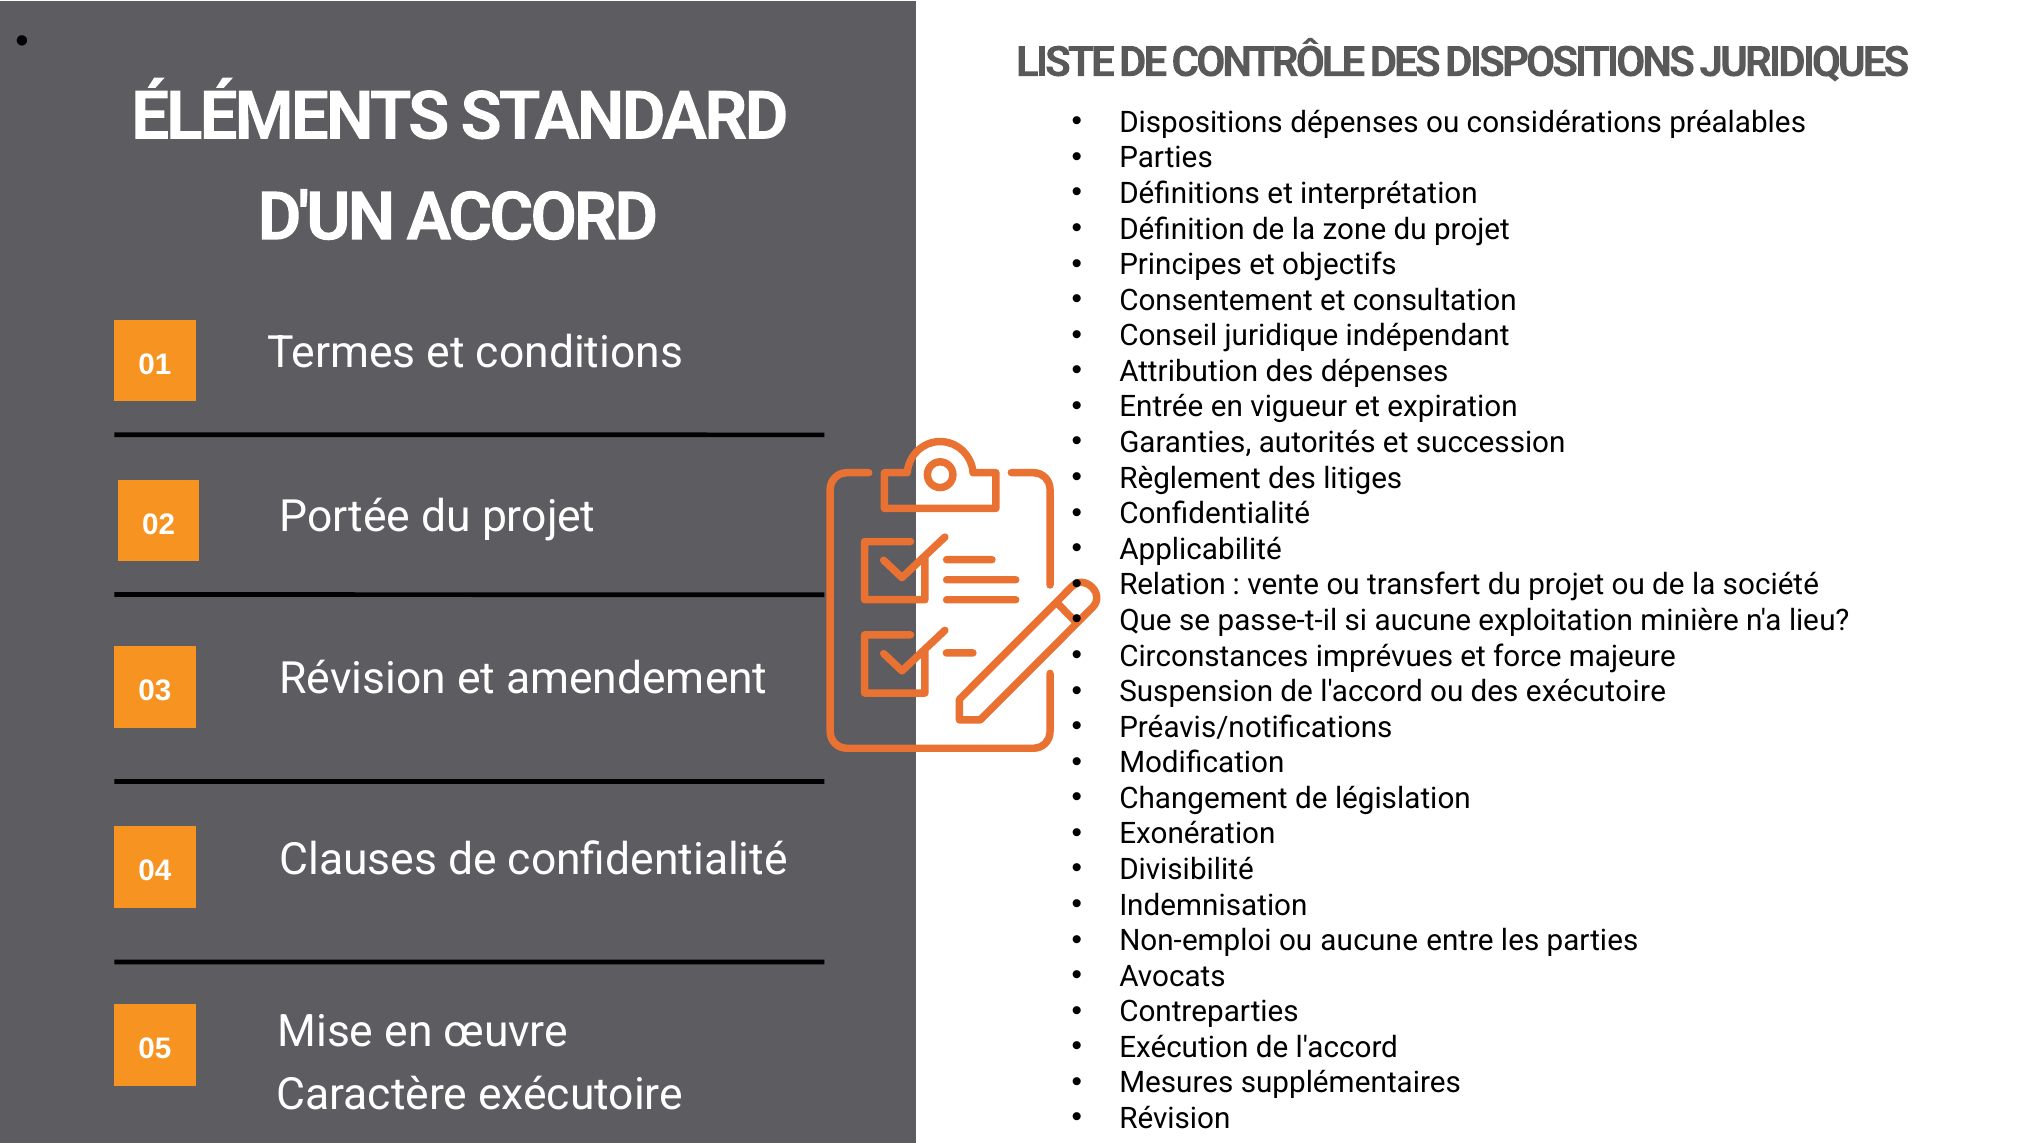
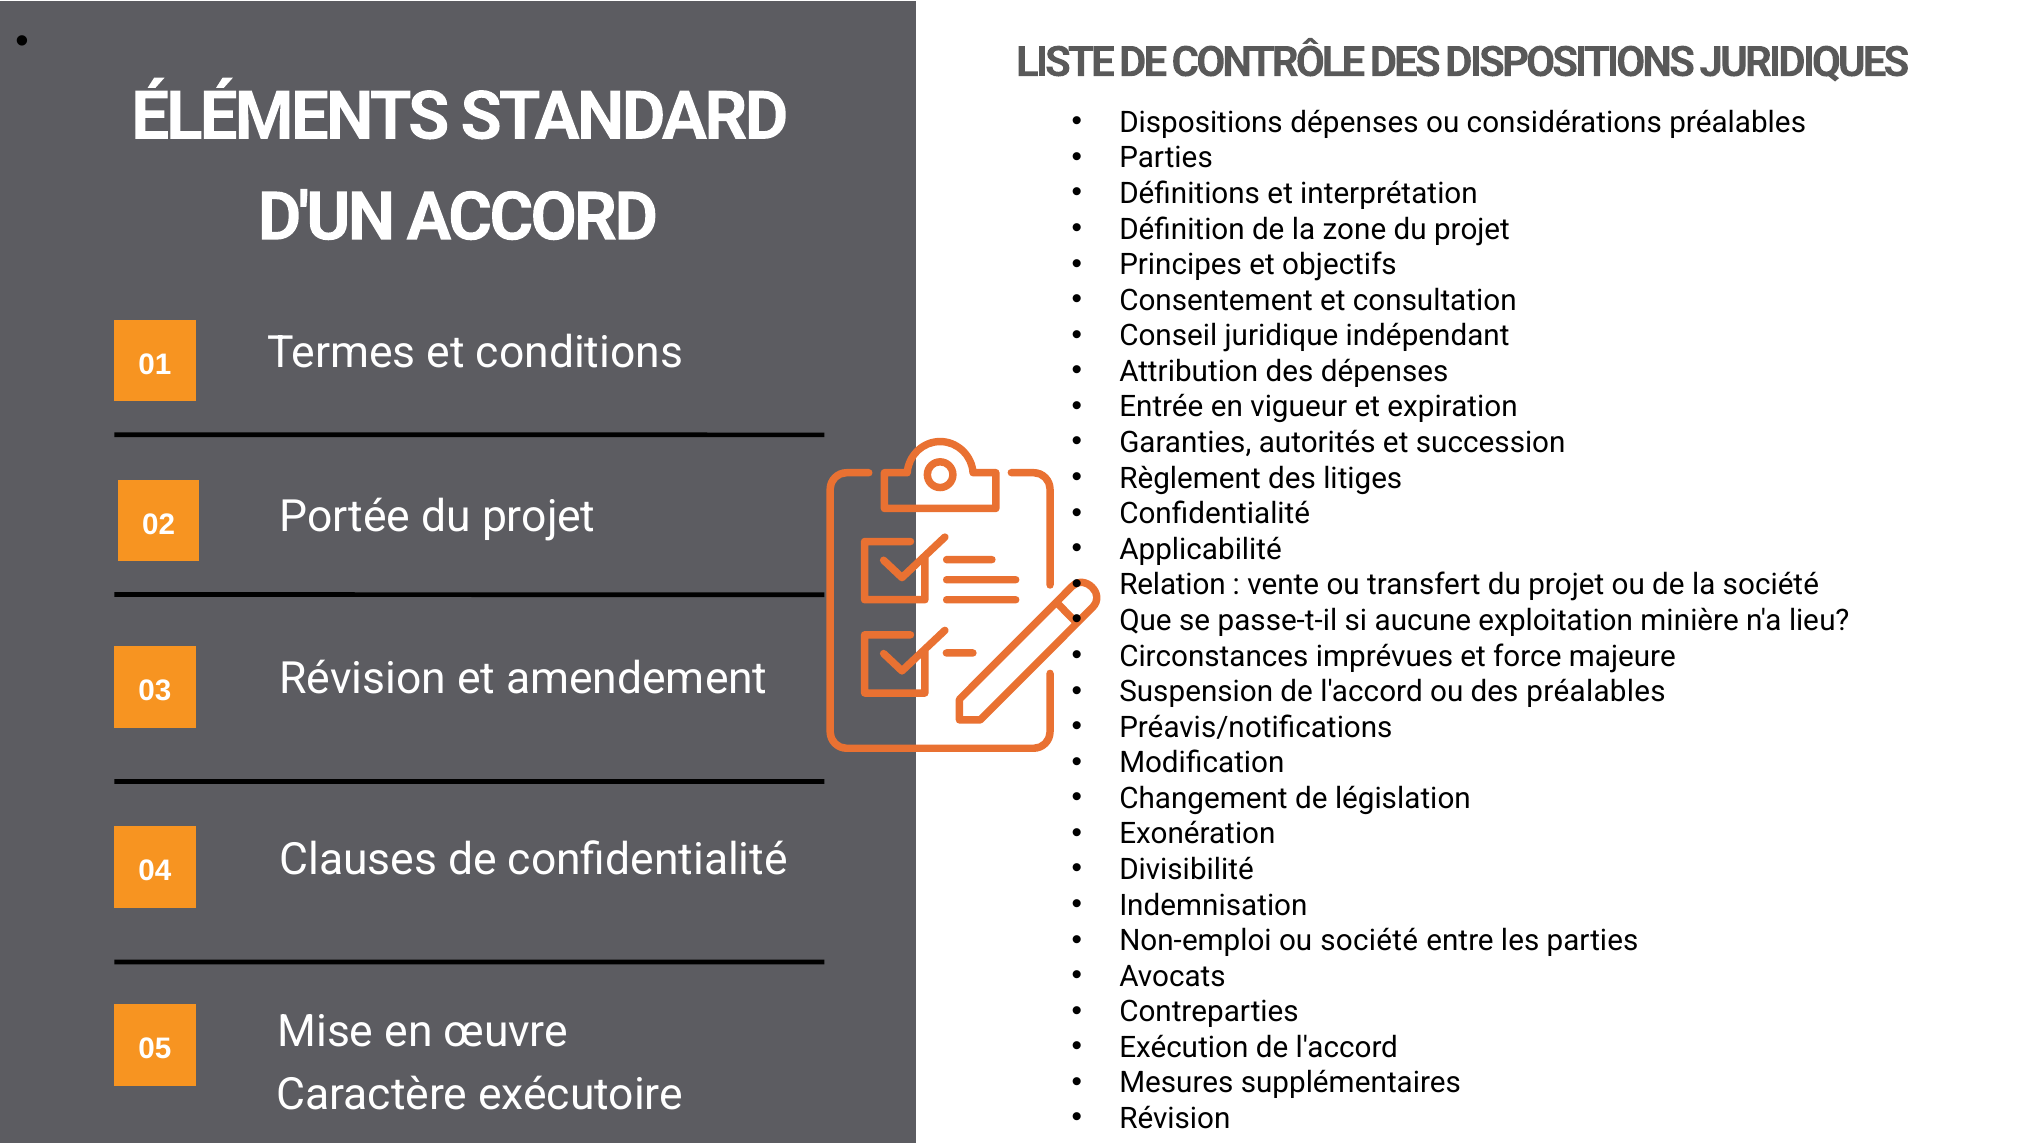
des exécutoire: exécutoire -> préalables (1596, 692)
ou aucune: aucune -> société (1369, 941)
